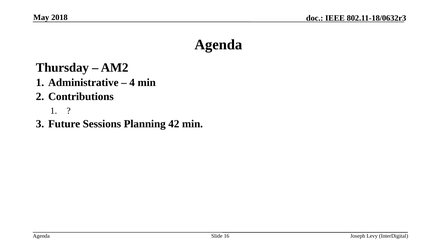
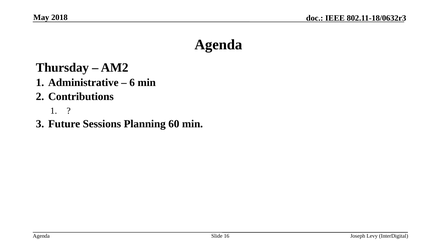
4: 4 -> 6 (132, 83)
42: 42 -> 60 (174, 124)
